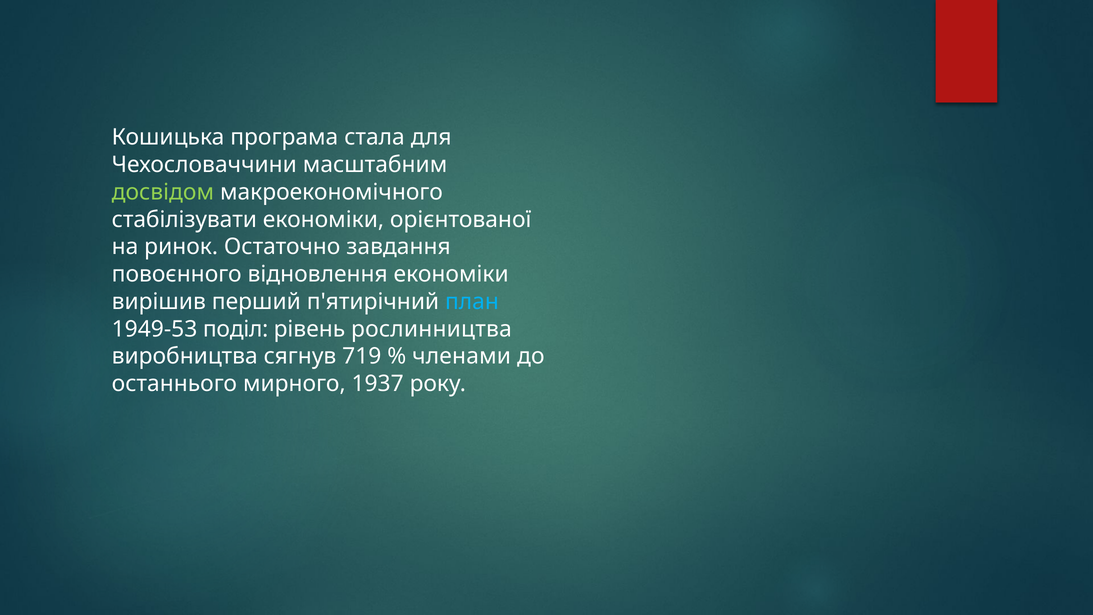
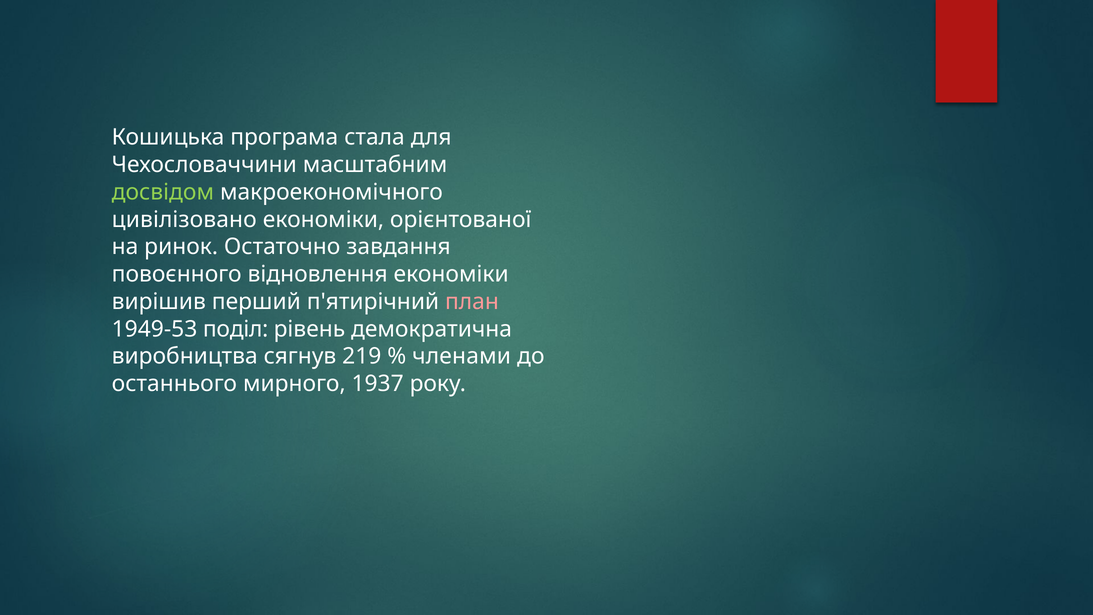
стабілізувати: стабілізувати -> цивілізовано (184, 219)
план colour: light blue -> pink (472, 302)
рослинництва: рослинництва -> демократична (432, 329)
719: 719 -> 219 (362, 356)
